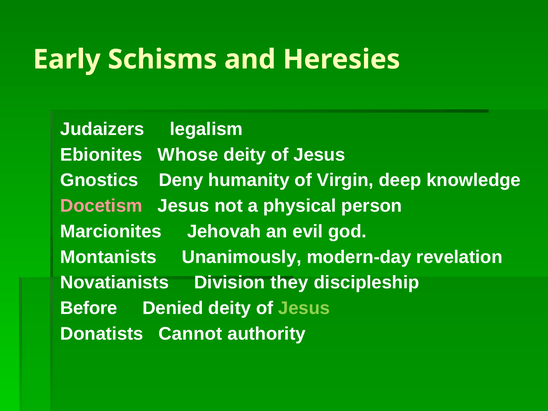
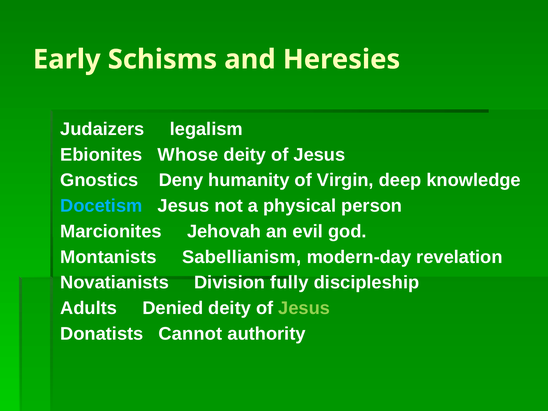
Docetism colour: pink -> light blue (101, 206)
Unanimously: Unanimously -> Sabellianism (242, 257)
they: they -> fully (289, 283)
Before: Before -> Adults (89, 308)
